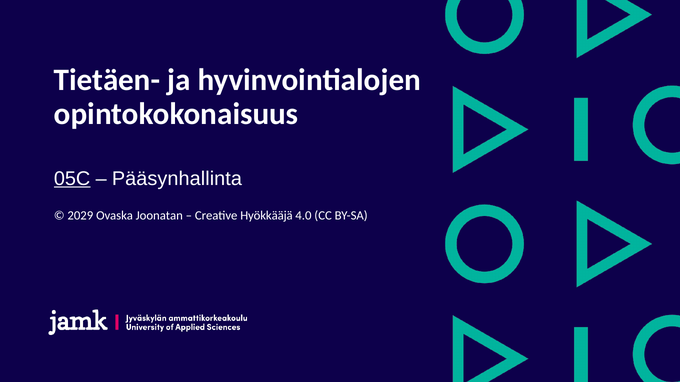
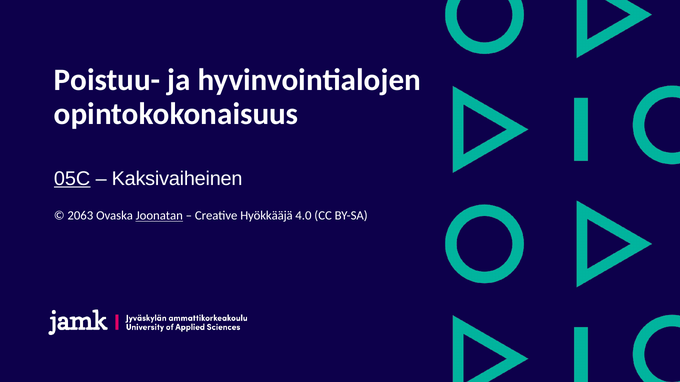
Tietäen-: Tietäen- -> Poistuu- (107, 80)
Pääsynhallinta: Pääsynhallinta -> Kaksivaiheinen (177, 179)
2029: 2029 -> 2063 (80, 216)
Joonatan underline: none -> present (159, 216)
